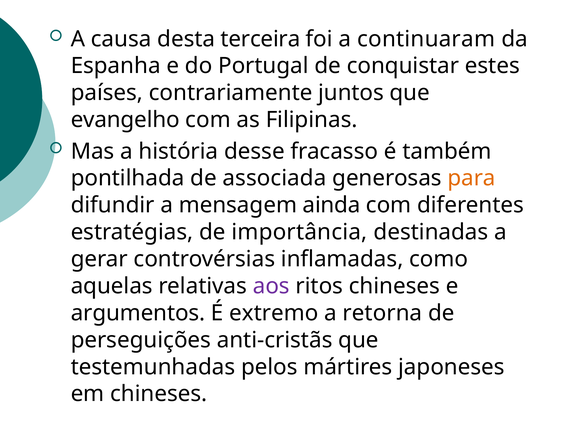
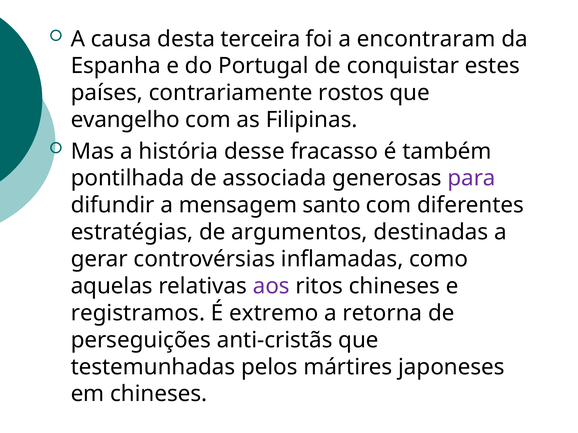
continuaram: continuaram -> encontraram (426, 39)
juntos: juntos -> rostos (351, 93)
para colour: orange -> purple (471, 178)
ainda: ainda -> santo (332, 205)
importância: importância -> argumentos (299, 232)
argumentos: argumentos -> registramos (138, 313)
